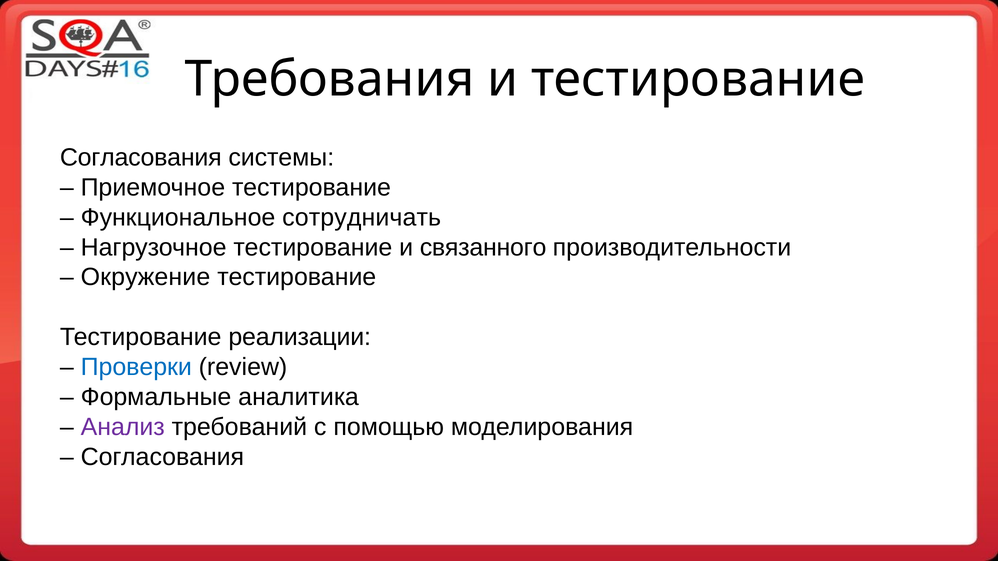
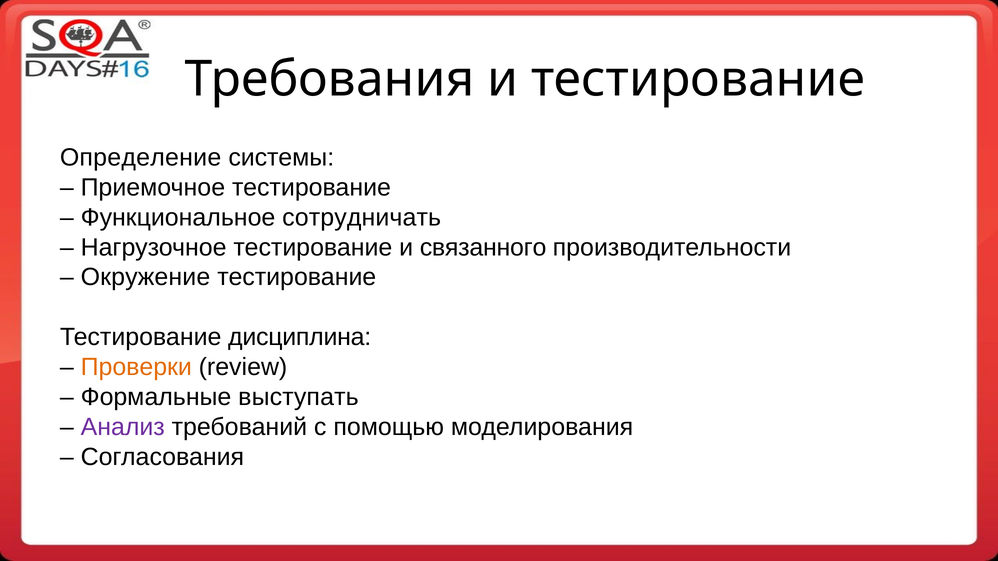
Согласования: Согласования -> Определение (141, 158)
реализации: реализации -> дисциплина (300, 337)
Проверки colour: blue -> orange (136, 367)
аналитика: аналитика -> выступать (298, 397)
